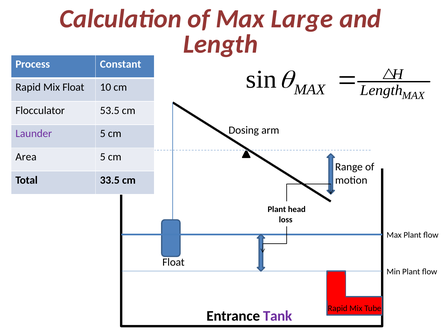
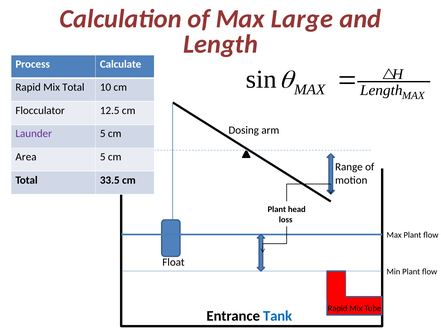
Constant: Constant -> Calculate (121, 64)
Mix Float: Float -> Total (73, 87)
53.5: 53.5 -> 12.5 (110, 111)
Tank colour: purple -> blue (278, 317)
